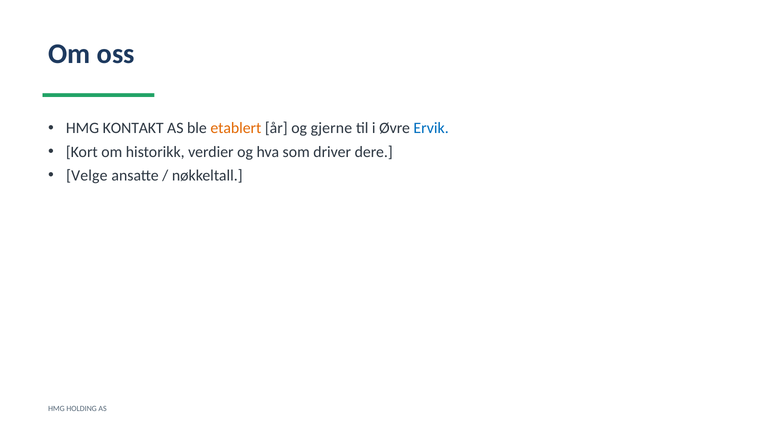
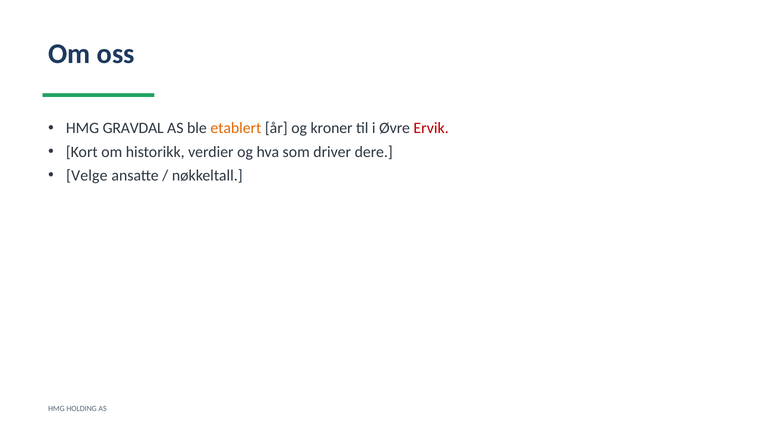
KONTAKT: KONTAKT -> GRAVDAL (133, 128)
gjerne: gjerne -> kroner (332, 128)
Ervik colour: blue -> red (431, 128)
